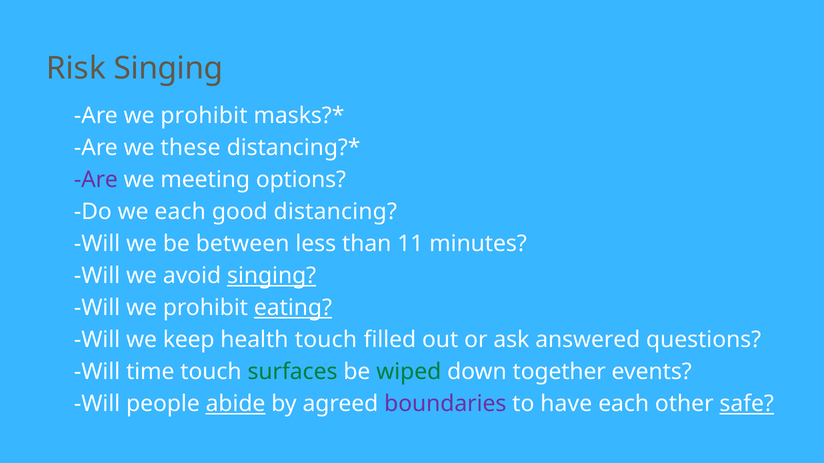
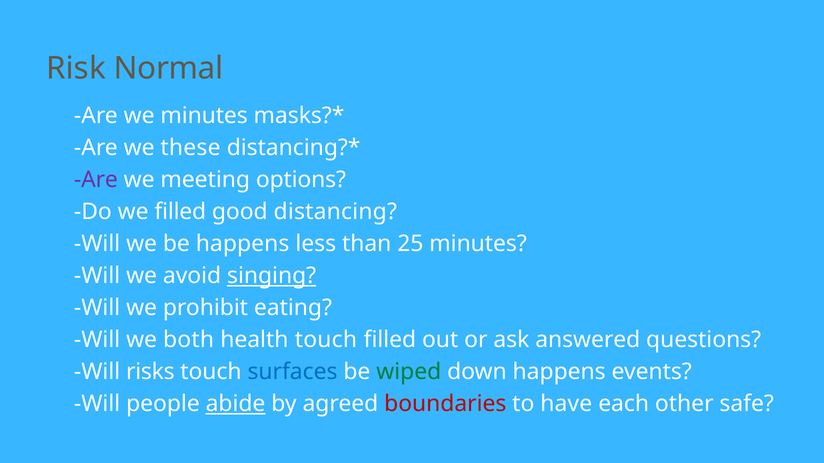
Risk Singing: Singing -> Normal (169, 69)
Are we prohibit: prohibit -> minutes (204, 116)
we each: each -> filled (180, 212)
be between: between -> happens (243, 244)
11: 11 -> 25 (410, 244)
eating underline: present -> none (293, 308)
keep: keep -> both (189, 340)
time: time -> risks (150, 372)
surfaces colour: green -> blue (293, 372)
down together: together -> happens (559, 372)
boundaries colour: purple -> red (445, 404)
safe underline: present -> none (747, 404)
